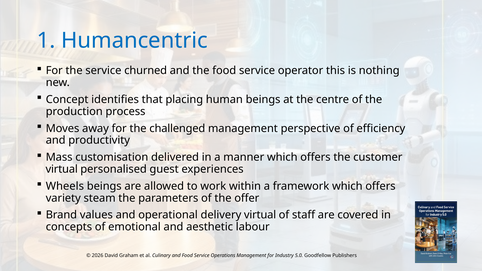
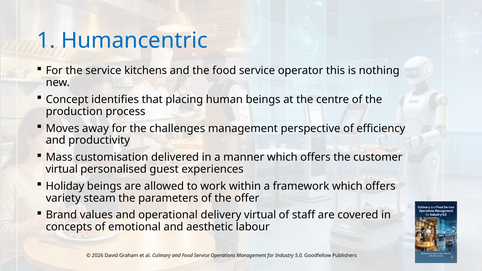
churned: churned -> kitchens (146, 71)
challenged: challenged -> challenges (177, 128)
Wheels: Wheels -> Holiday (65, 186)
